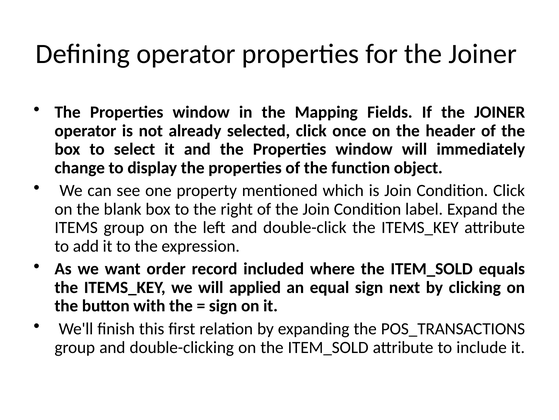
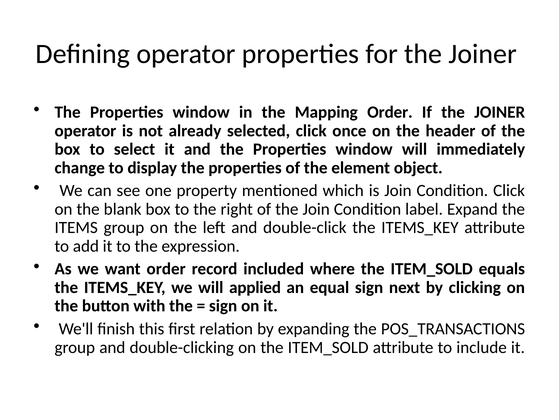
Mapping Fields: Fields -> Order (390, 112)
function: function -> element (361, 167)
